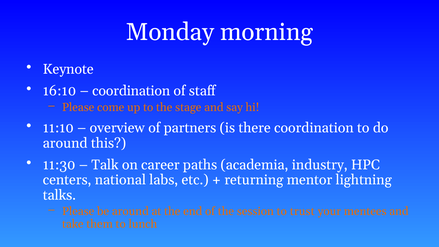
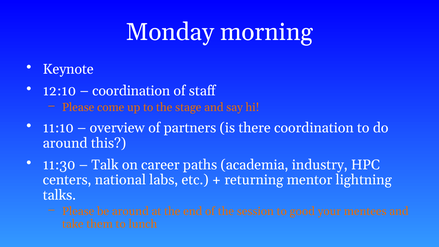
16:10: 16:10 -> 12:10 (60, 91)
trust: trust -> good (302, 211)
